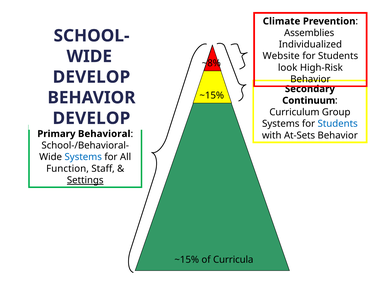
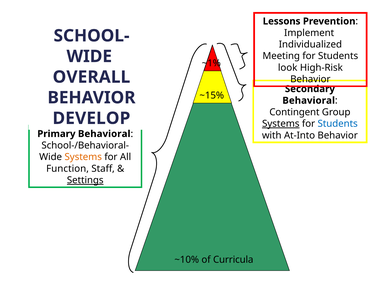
Climate: Climate -> Lessons (282, 21)
Assemblies: Assemblies -> Implement (309, 33)
Website: Website -> Meeting (281, 56)
~8%: ~8% -> ~1% (211, 63)
DEVELOP: DEVELOP -> OVERALL (91, 77)
Continuum: Continuum -> Behavioral (309, 100)
Curriculum: Curriculum -> Contingent (294, 112)
Systems underline: none -> present (281, 124)
At-Sets: At-Sets -> At-Into (300, 135)
Systems colour: blue -> orange (83, 157)
~15%: ~15% -> ~10% (187, 259)
